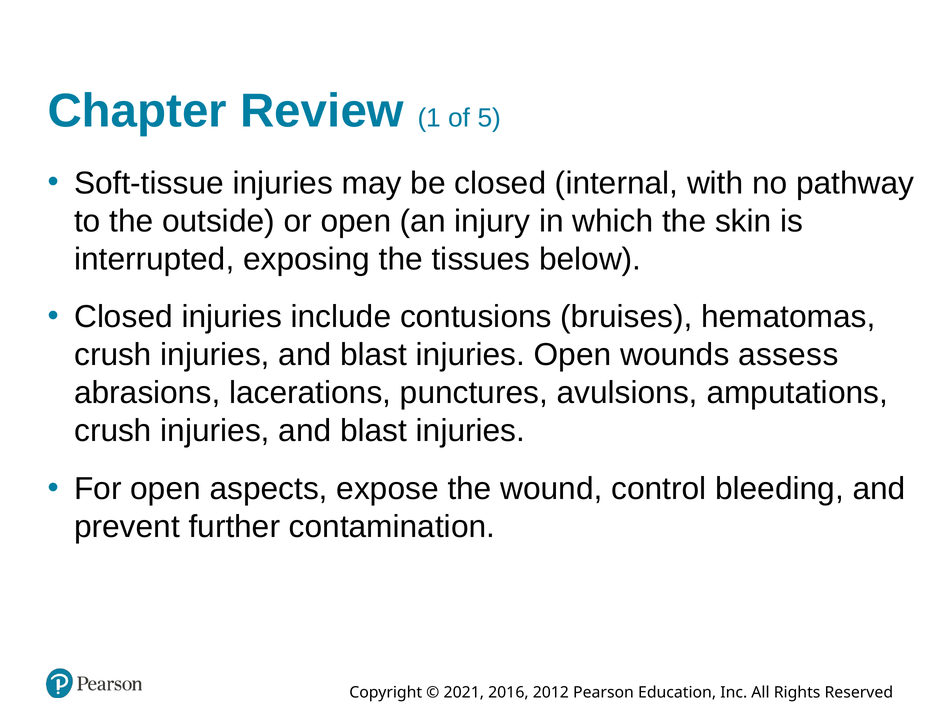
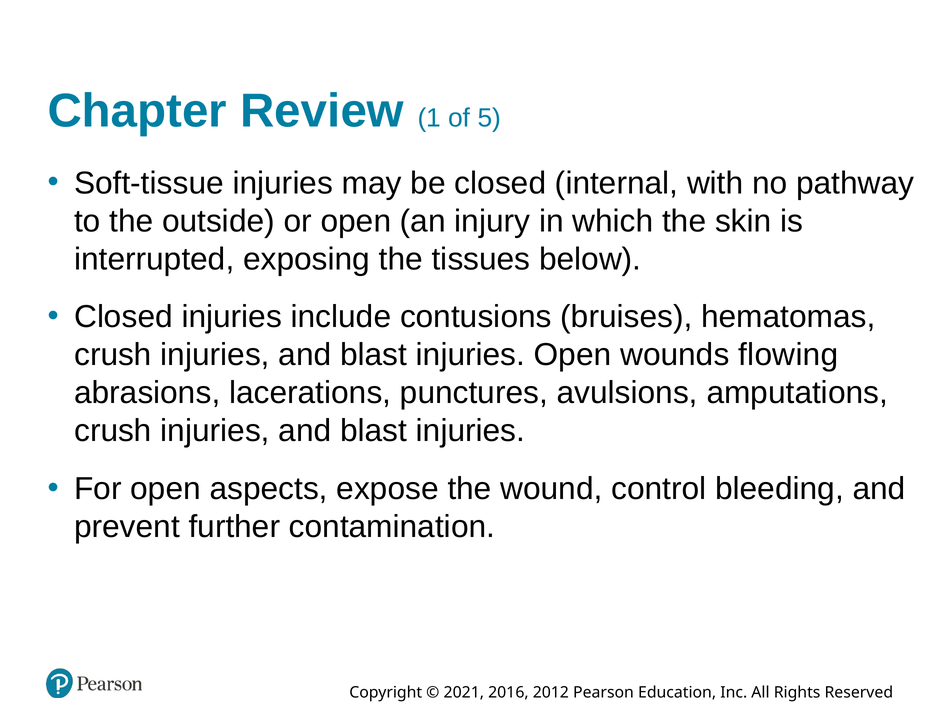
assess: assess -> flowing (788, 355)
